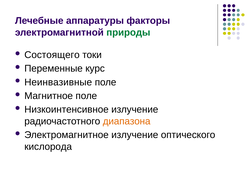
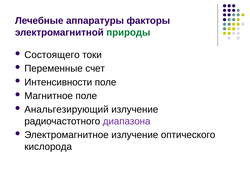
курс: курс -> счет (95, 68)
Неинвазивные: Неинвазивные -> Интенсивности (58, 82)
Низкоинтенсивное: Низкоинтенсивное -> Анальгезирующий (66, 109)
диапазона colour: orange -> purple (127, 121)
